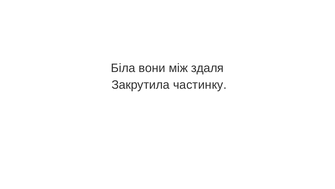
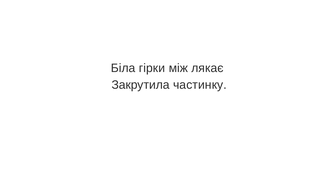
вони: вони -> гірки (152, 68)
здаля: здаля -> лякає (207, 68)
